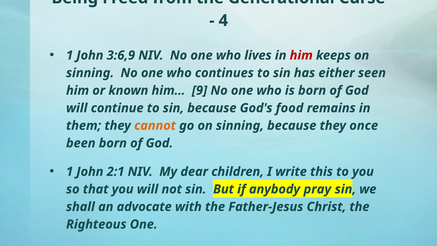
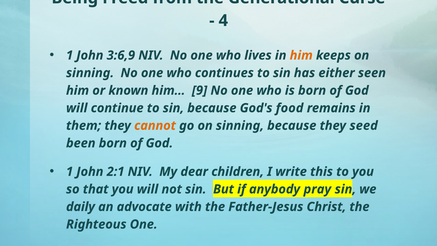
him colour: red -> orange (301, 55)
once: once -> seed (364, 126)
shall: shall -> daily (81, 207)
